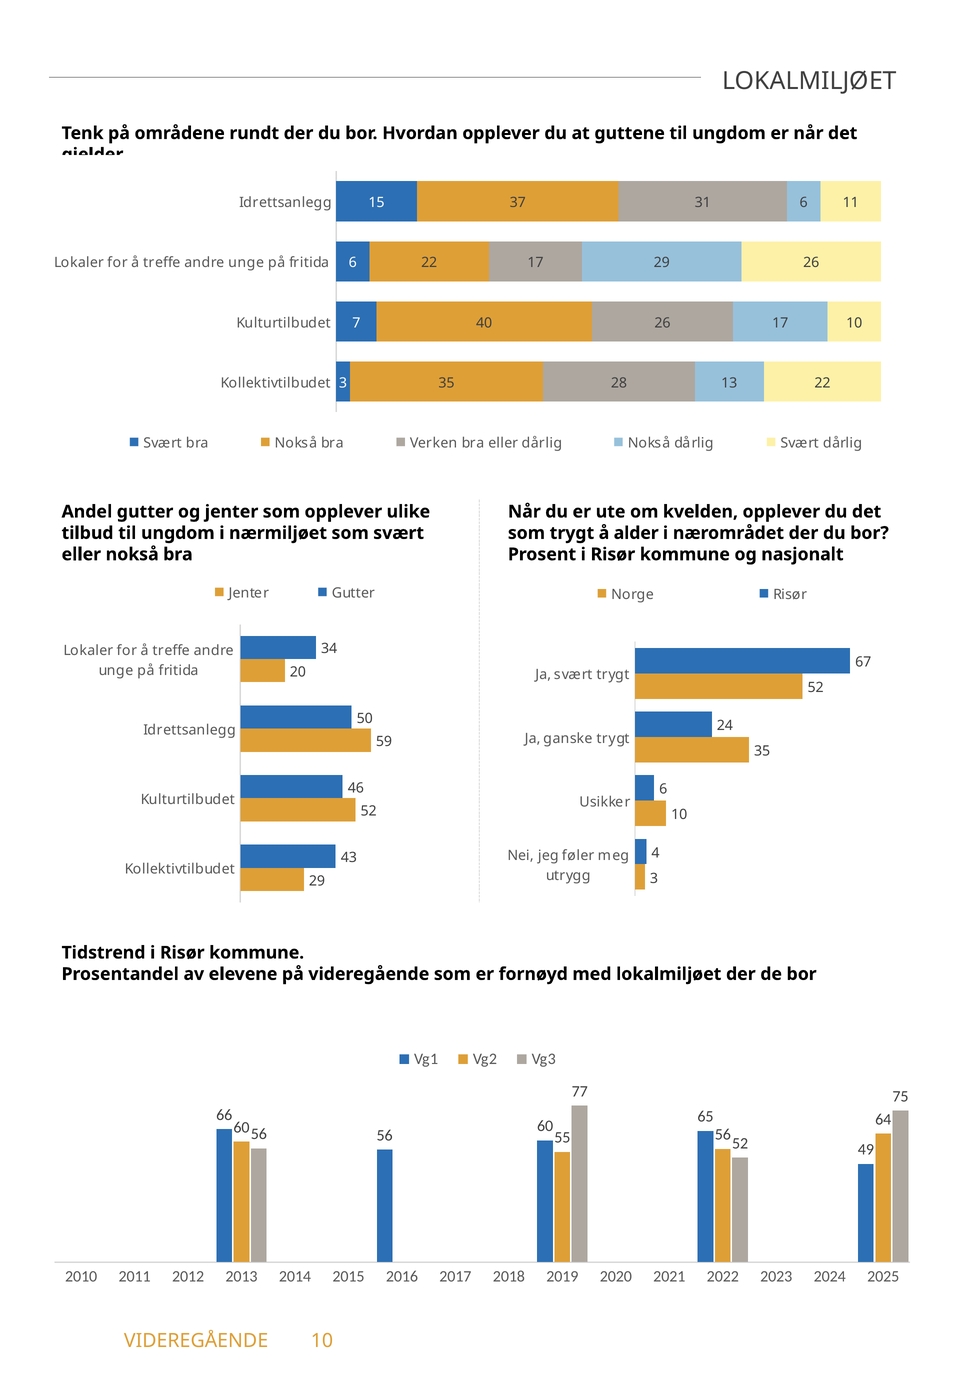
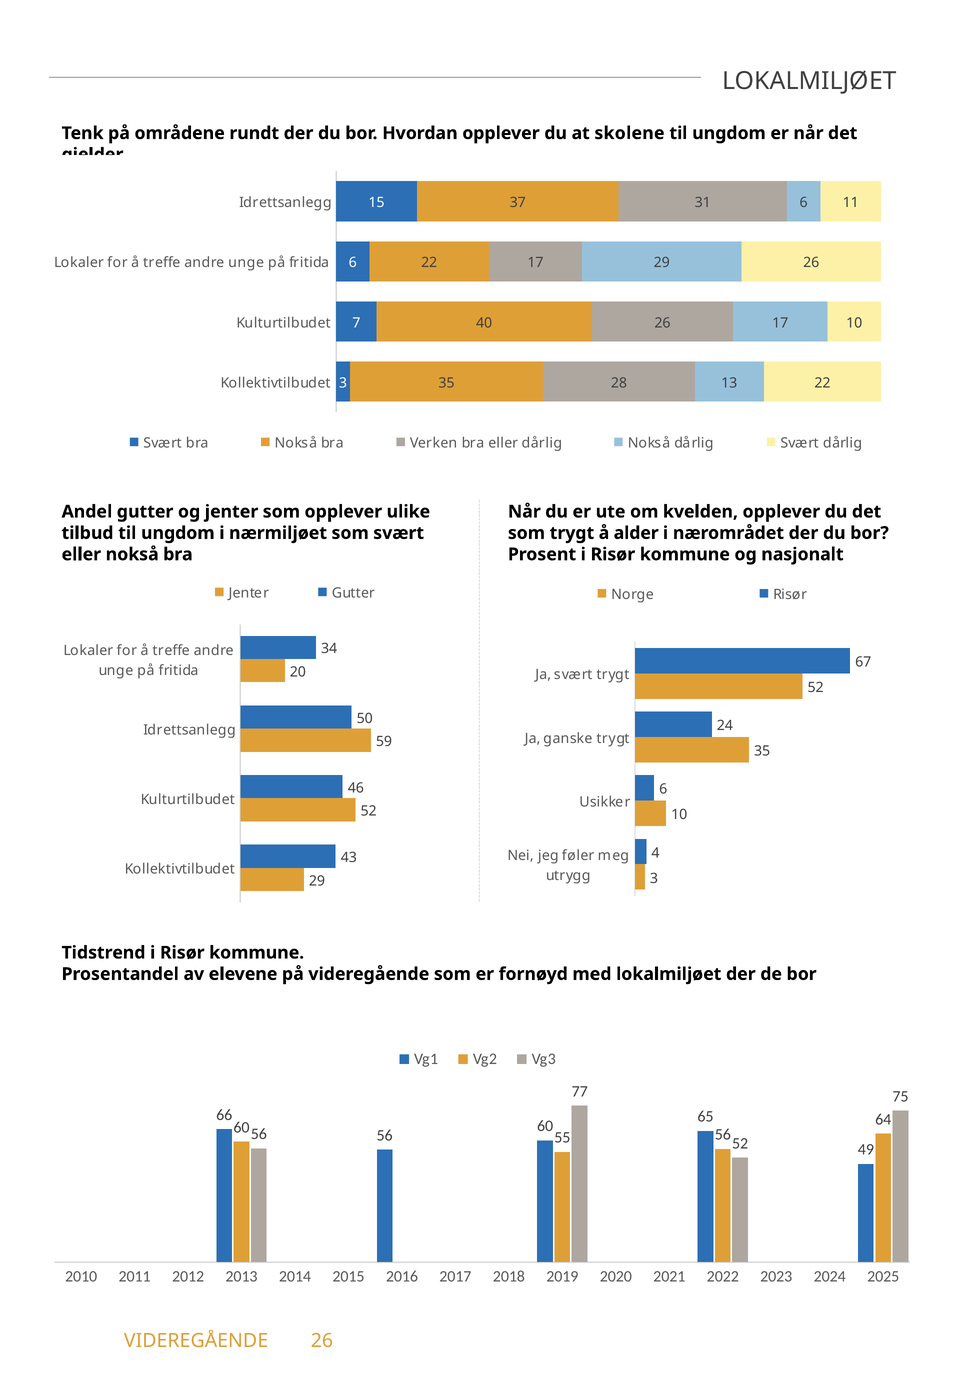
guttene: guttene -> skolene (629, 133)
VIDEREGÅENDE 10: 10 -> 26 (322, 1340)
